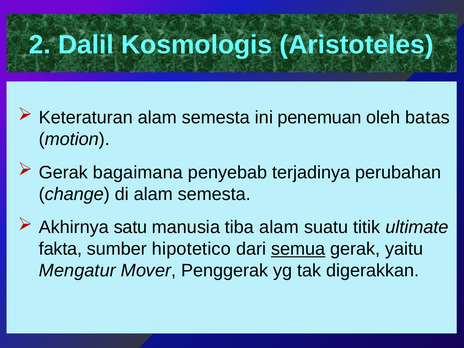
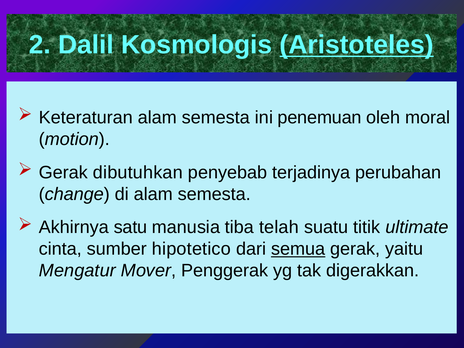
Aristoteles underline: none -> present (357, 45)
batas: batas -> moral (428, 117)
bagaimana: bagaimana -> dibutuhkan (138, 172)
tiba alam: alam -> telah (279, 227)
fakta: fakta -> cinta (60, 249)
